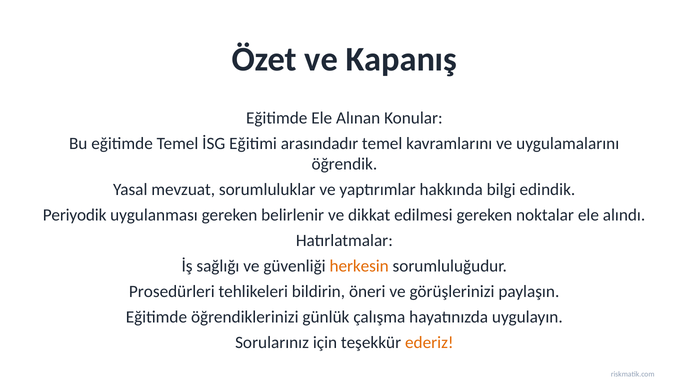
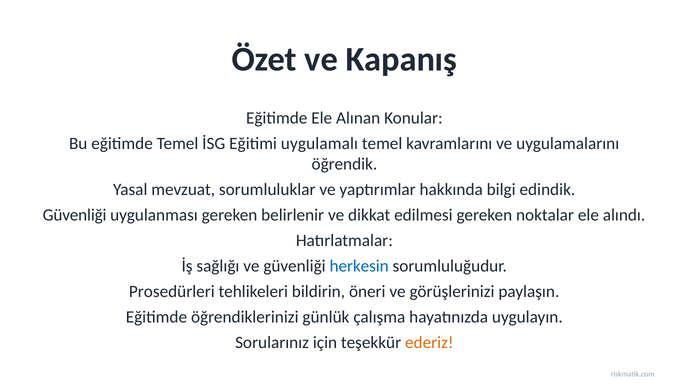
arasındadır: arasındadır -> uygulamalı (319, 143)
Periyodik: Periyodik -> Güvenliği (75, 215)
herkesin colour: orange -> blue (359, 266)
